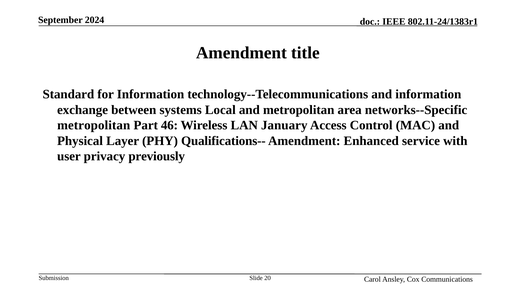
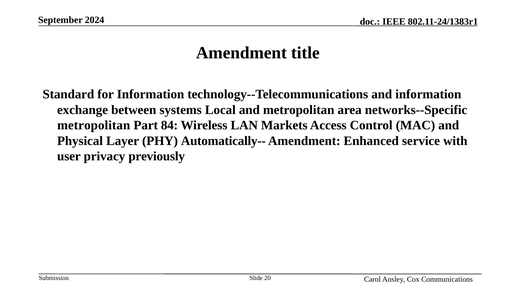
46: 46 -> 84 (169, 125)
January: January -> Markets (284, 125)
Qualifications--: Qualifications-- -> Automatically-- (223, 141)
